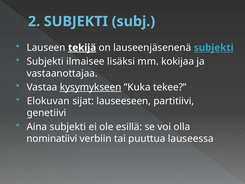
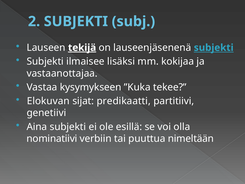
kysymykseen underline: present -> none (91, 87)
lauseeseen: lauseeseen -> predikaatti (124, 101)
lauseessa: lauseessa -> nimeltään (191, 138)
